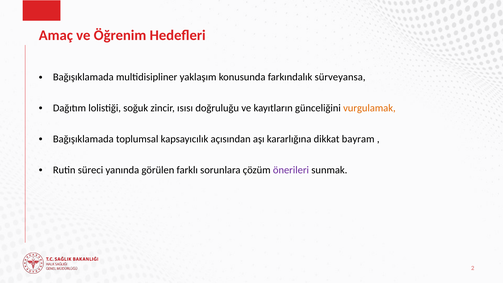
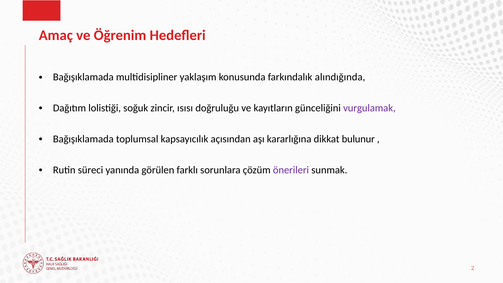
sürveyansa: sürveyansa -> alındığında (340, 77)
vurgulamak colour: orange -> purple (369, 108)
bayram: bayram -> bulunur (358, 139)
